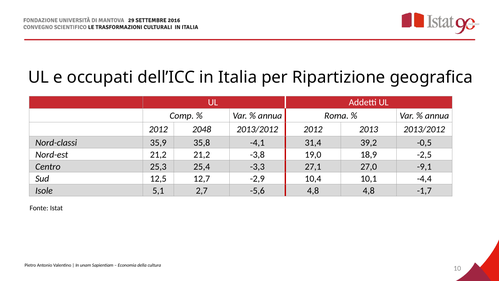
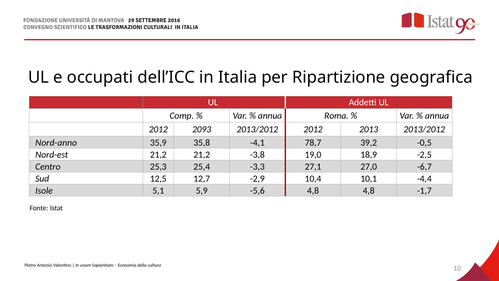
2048: 2048 -> 2093 (202, 129)
Nord-classi: Nord-classi -> Nord-anno (56, 143)
31,4: 31,4 -> 78,7 (313, 143)
-9,1: -9,1 -> -6,7 (424, 167)
2,7: 2,7 -> 5,9 (202, 191)
